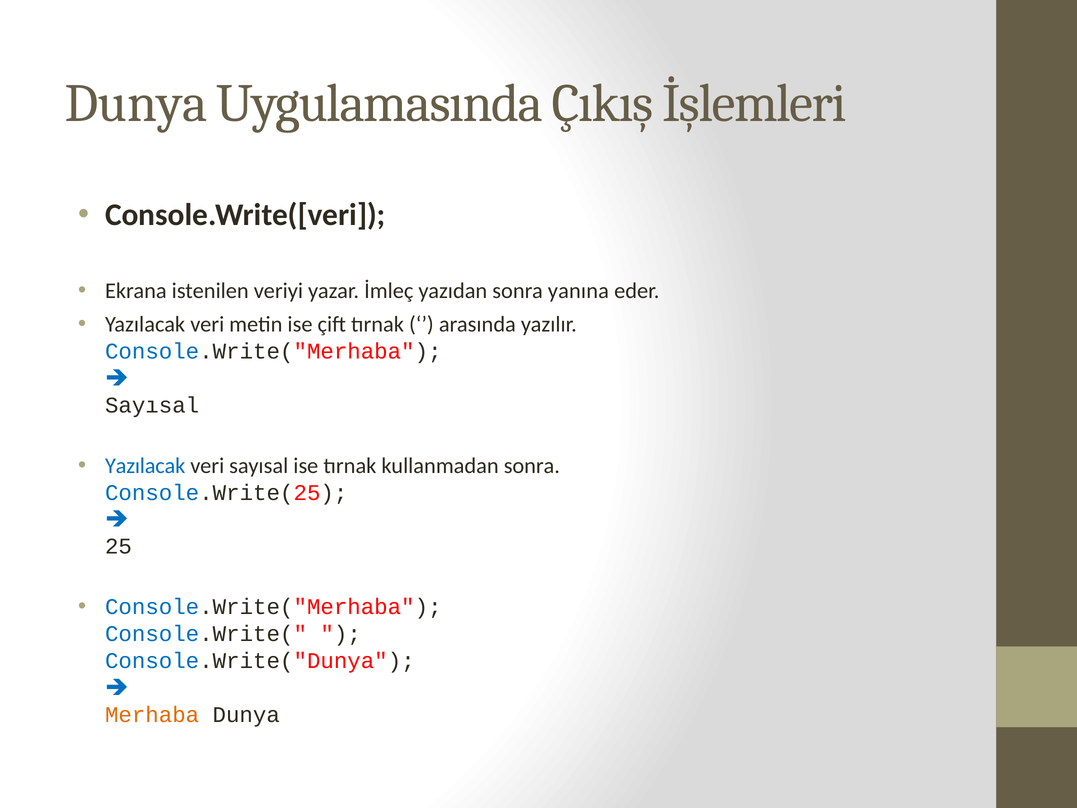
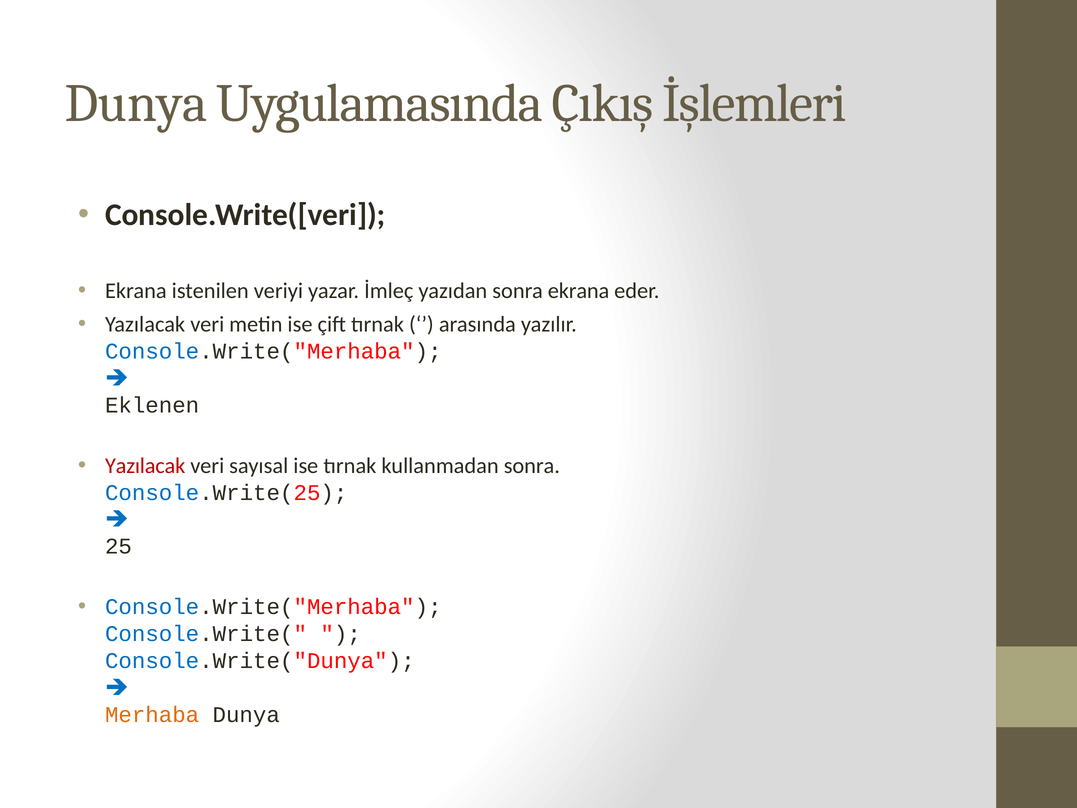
sonra yanına: yanına -> ekrana (579, 291)
Sayısal: Sayısal -> Eklenen (152, 405)
Yazılacak colour: blue -> red (145, 466)
